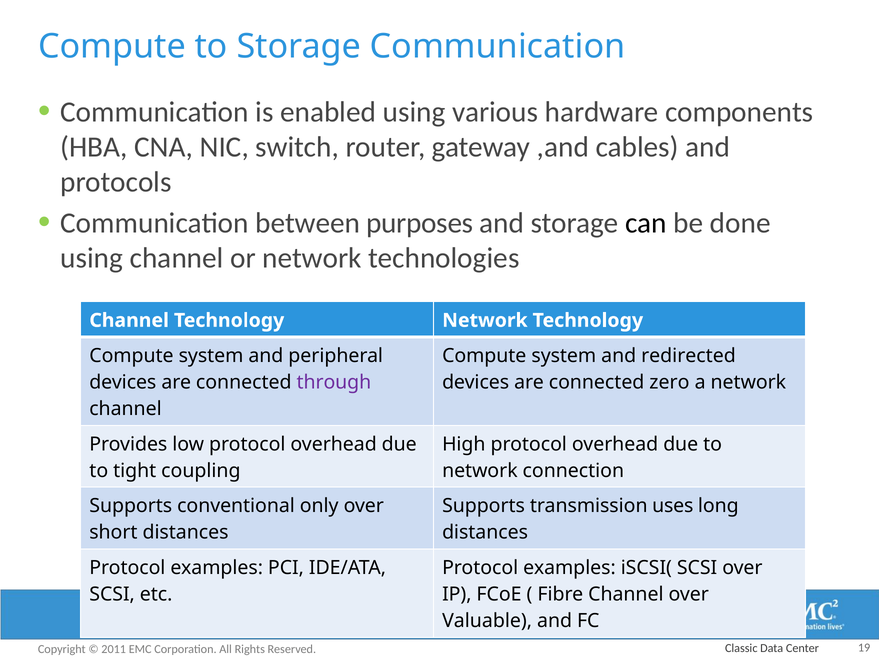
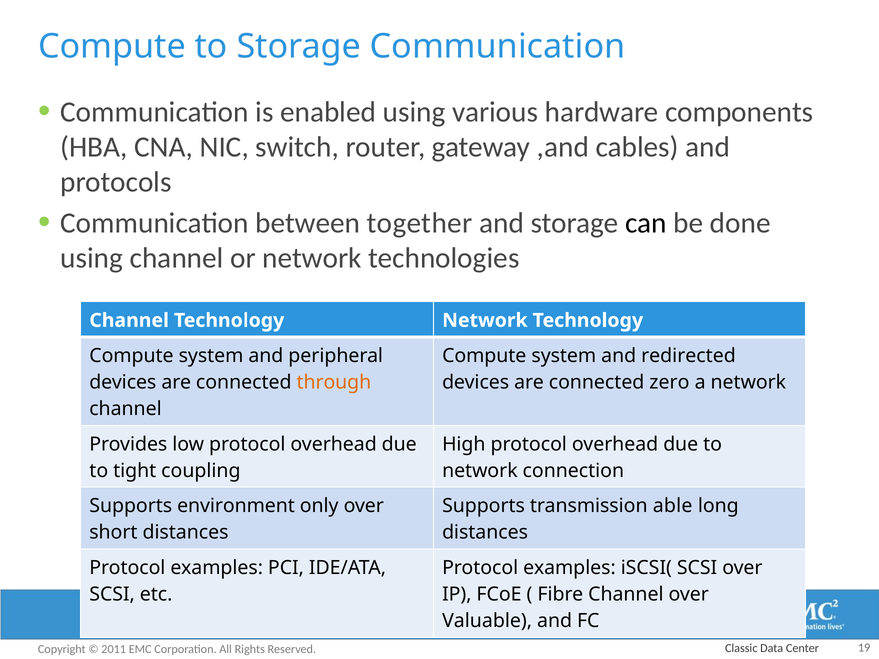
purposes: purposes -> together (419, 223)
through colour: purple -> orange (334, 382)
conventional: conventional -> environment (236, 506)
uses: uses -> able (673, 506)
